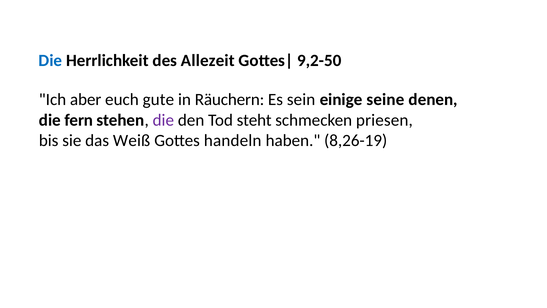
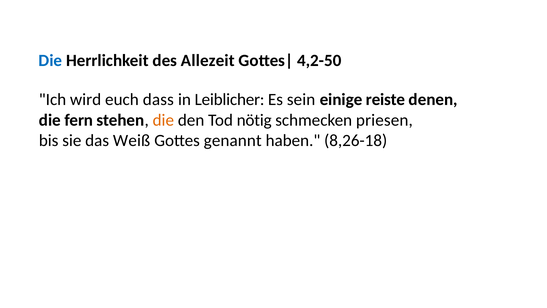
9,2-50: 9,2-50 -> 4,2-50 (319, 61)
aber: aber -> wird (86, 99)
gute: gute -> dass (158, 99)
Räuchern: Räuchern -> Leiblicher (230, 99)
seine: seine -> reiste (386, 99)
die colour: purple -> orange (163, 120)
steht: steht -> nötig (254, 120)
handeln: handeln -> genannt (233, 140)
8,26-19: 8,26-19 -> 8,26-18 (356, 140)
